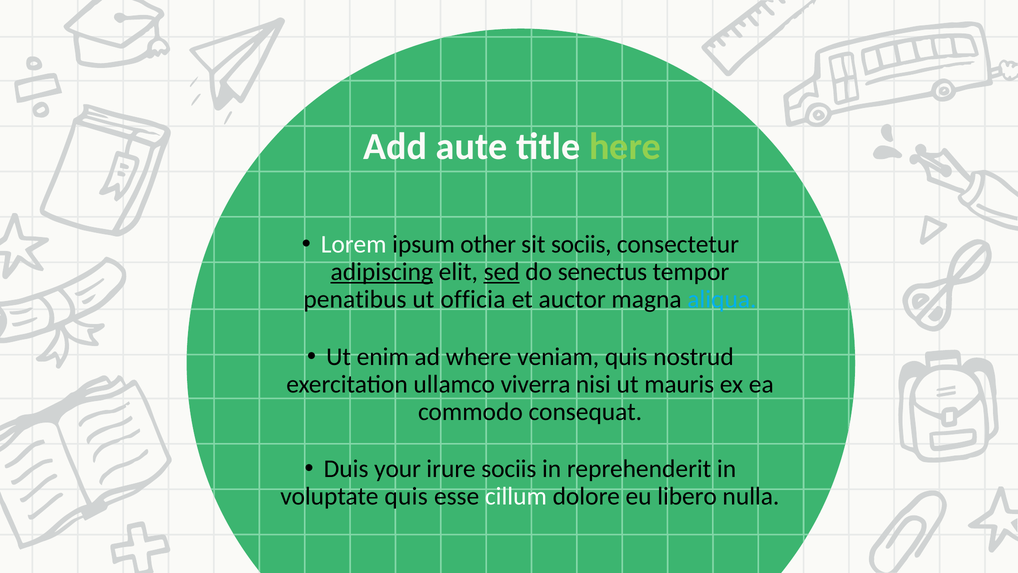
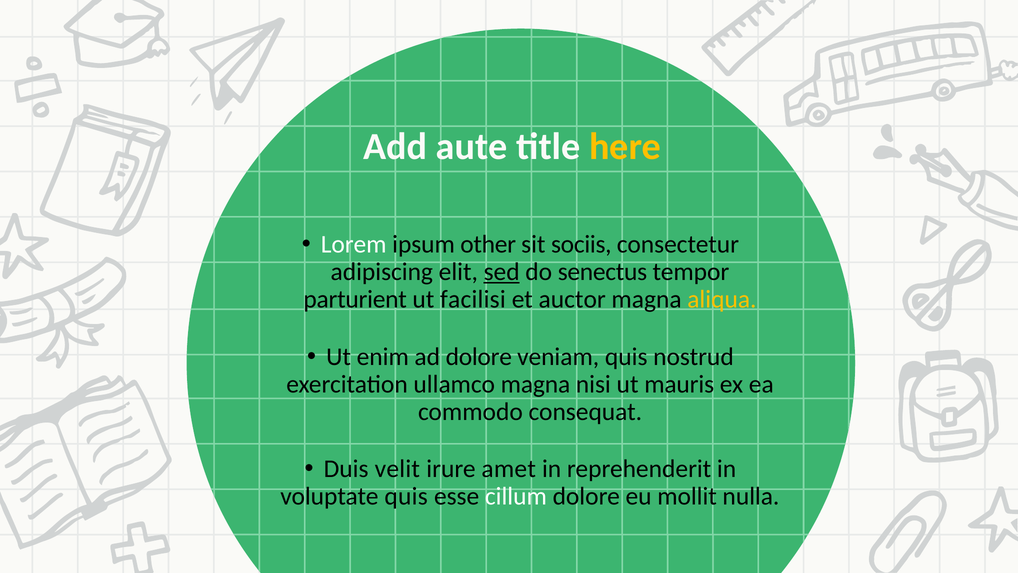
here colour: light green -> yellow (625, 147)
adipiscing underline: present -> none (382, 272)
penatibus: penatibus -> parturient (355, 299)
officia: officia -> facilisi (473, 299)
aliqua colour: light blue -> yellow (722, 299)
ad where: where -> dolore (479, 356)
ullamco viverra: viverra -> magna (535, 384)
your: your -> velit (397, 469)
irure sociis: sociis -> amet (509, 469)
libero: libero -> mollit (687, 496)
